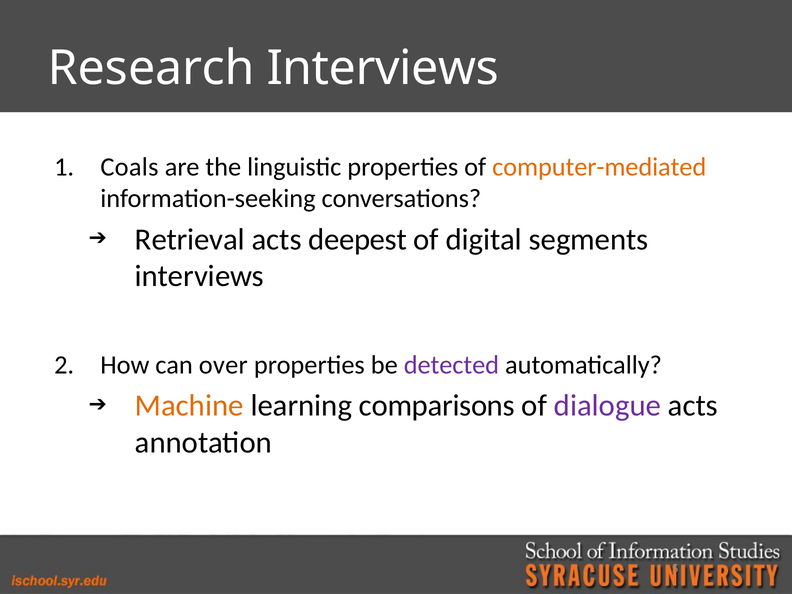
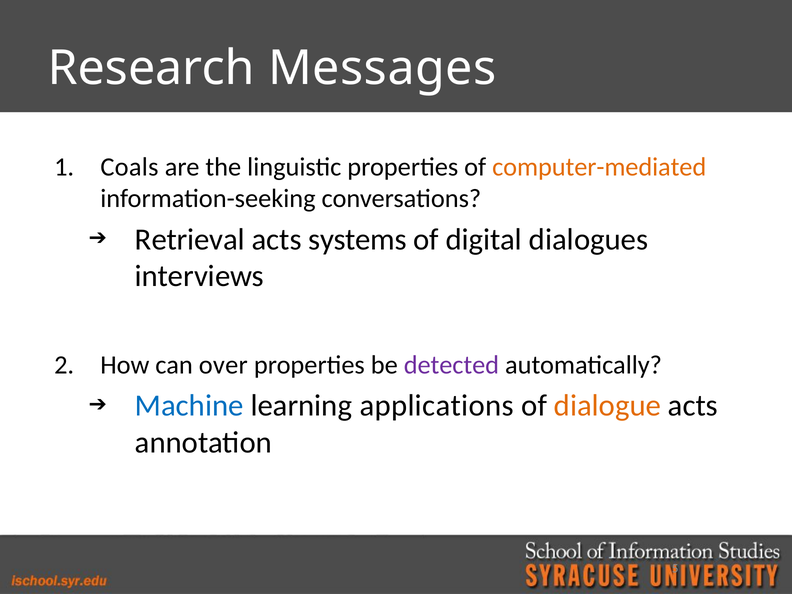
Research Interviews: Interviews -> Messages (382, 68)
deepest: deepest -> systems (358, 239)
segments: segments -> dialogues (589, 239)
Machine colour: orange -> blue (189, 406)
comparisons: comparisons -> applications (437, 406)
dialogue colour: purple -> orange (608, 406)
